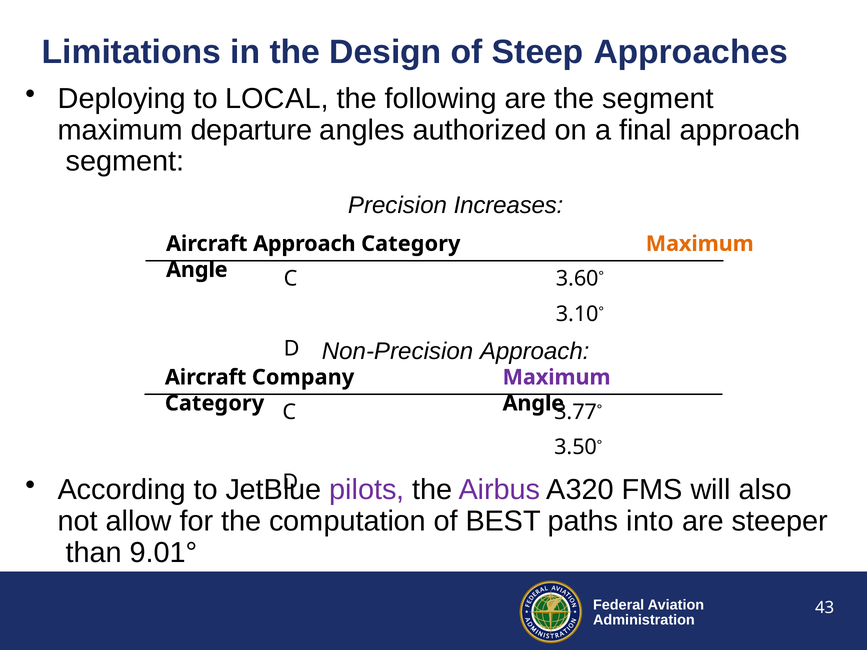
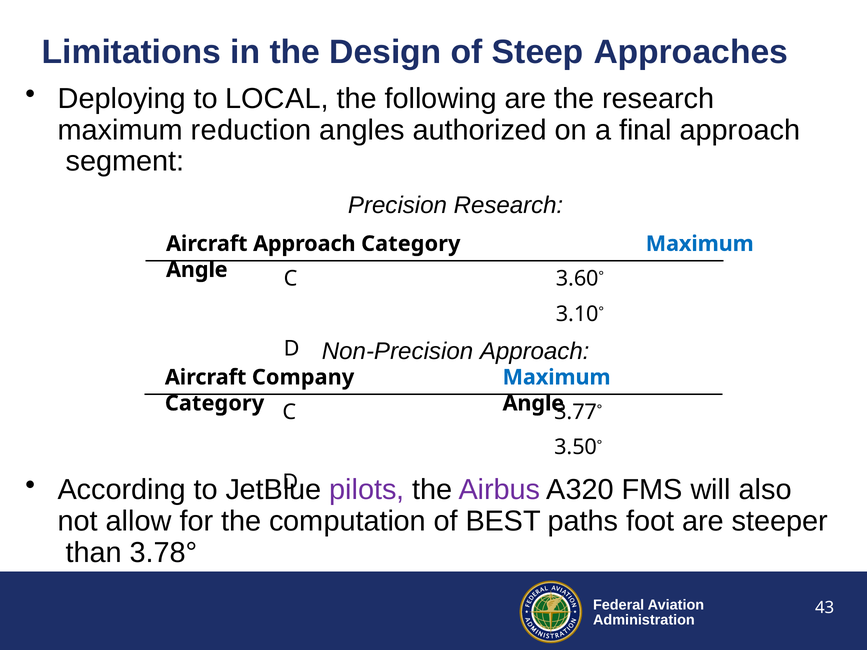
the segment: segment -> research (658, 99)
departure: departure -> reduction (251, 130)
Precision Increases: Increases -> Research (508, 205)
Maximum colour: orange -> blue (700, 244)
Maximum colour: purple -> blue (557, 377)
into: into -> foot (650, 521)
9.01°: 9.01° -> 3.78° (163, 553)
